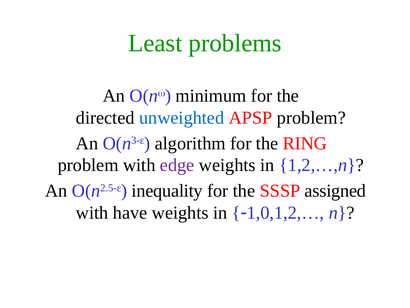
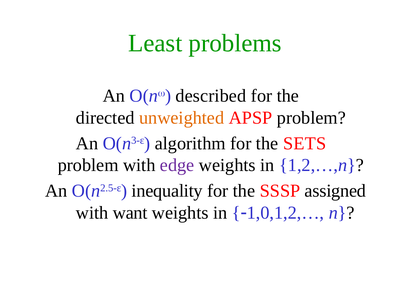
minimum: minimum -> described (211, 96)
unweighted colour: blue -> orange (182, 118)
RING: RING -> SETS (305, 143)
have: have -> want (130, 212)
